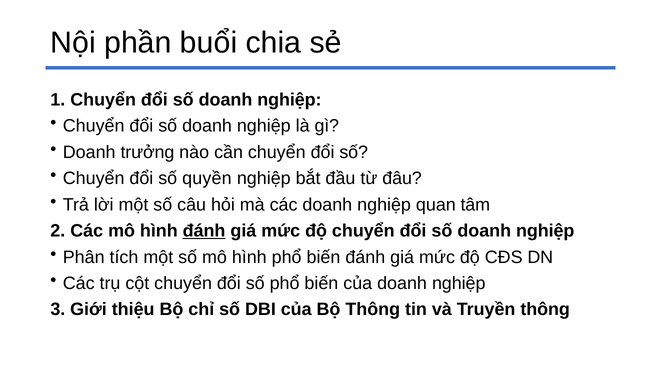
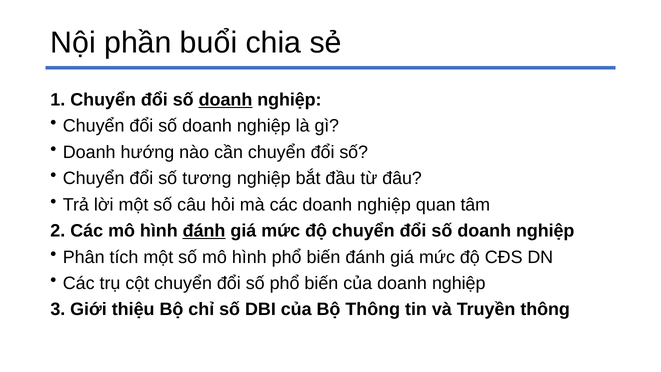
doanh underline: none -> present (226, 100)
trưởng: trưởng -> hướng (147, 152)
quyền: quyền -> tương (207, 178)
